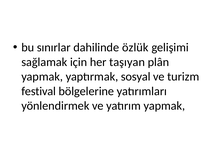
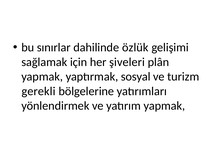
taşıyan: taşıyan -> şiveleri (127, 62)
festival: festival -> gerekli (39, 91)
